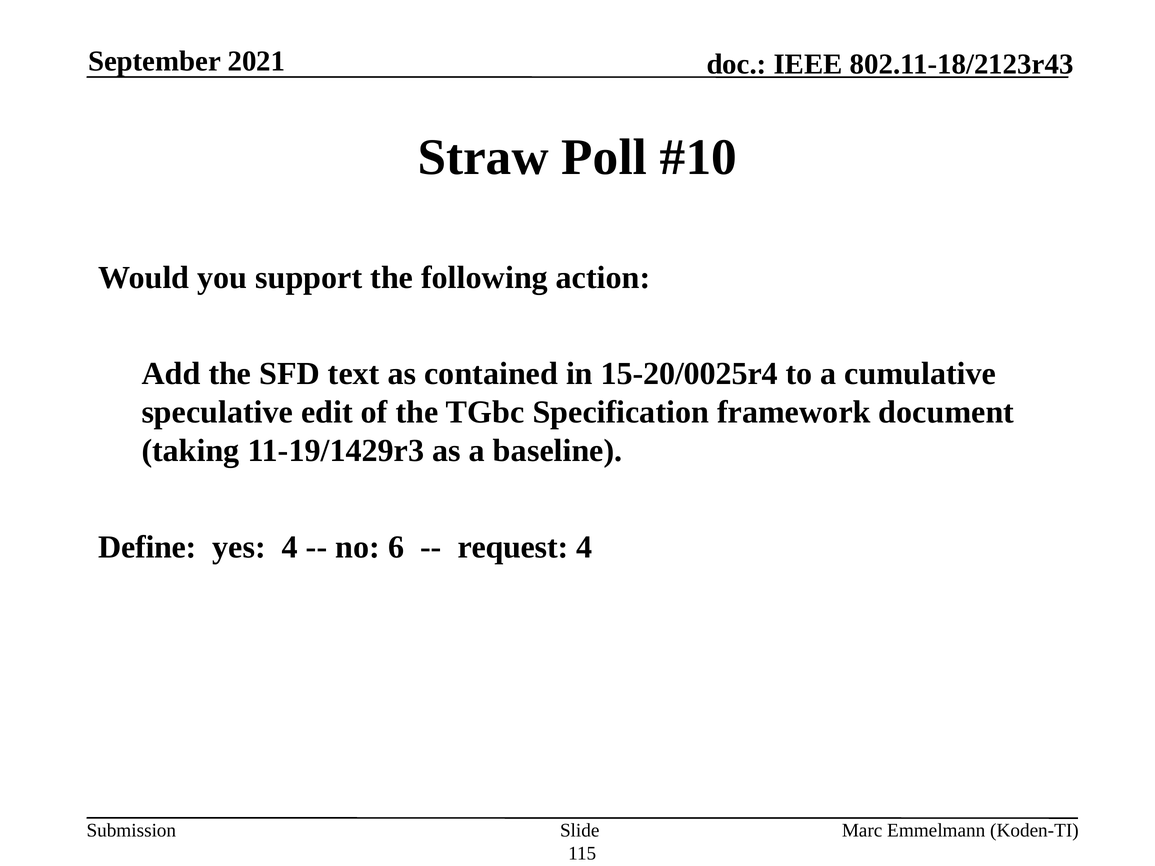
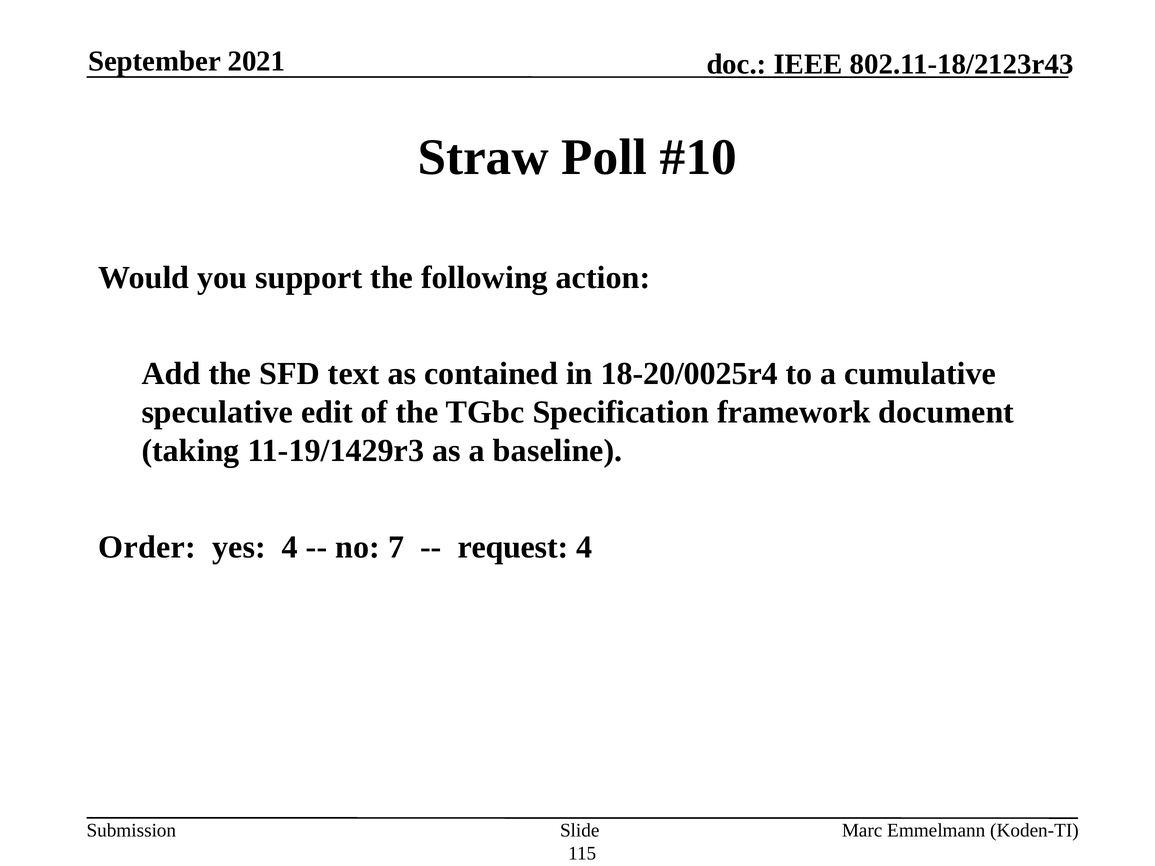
15-20/0025r4: 15-20/0025r4 -> 18-20/0025r4 (689, 374)
Define: Define -> Order (147, 547)
6: 6 -> 7 (396, 547)
